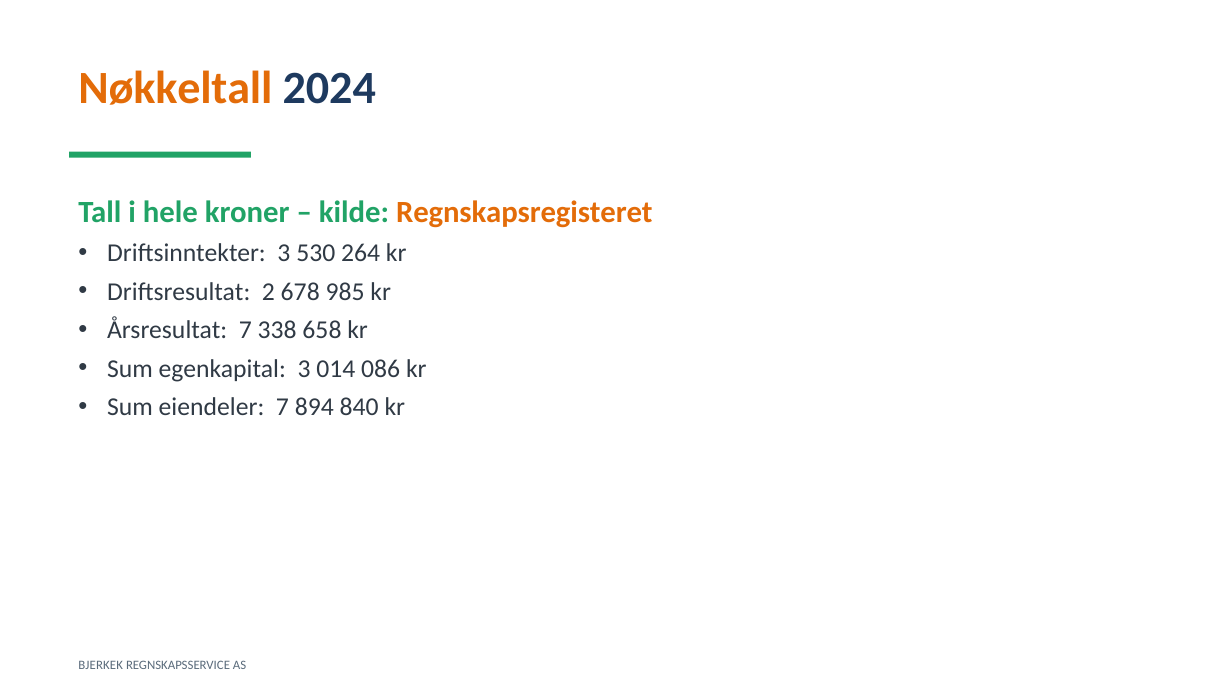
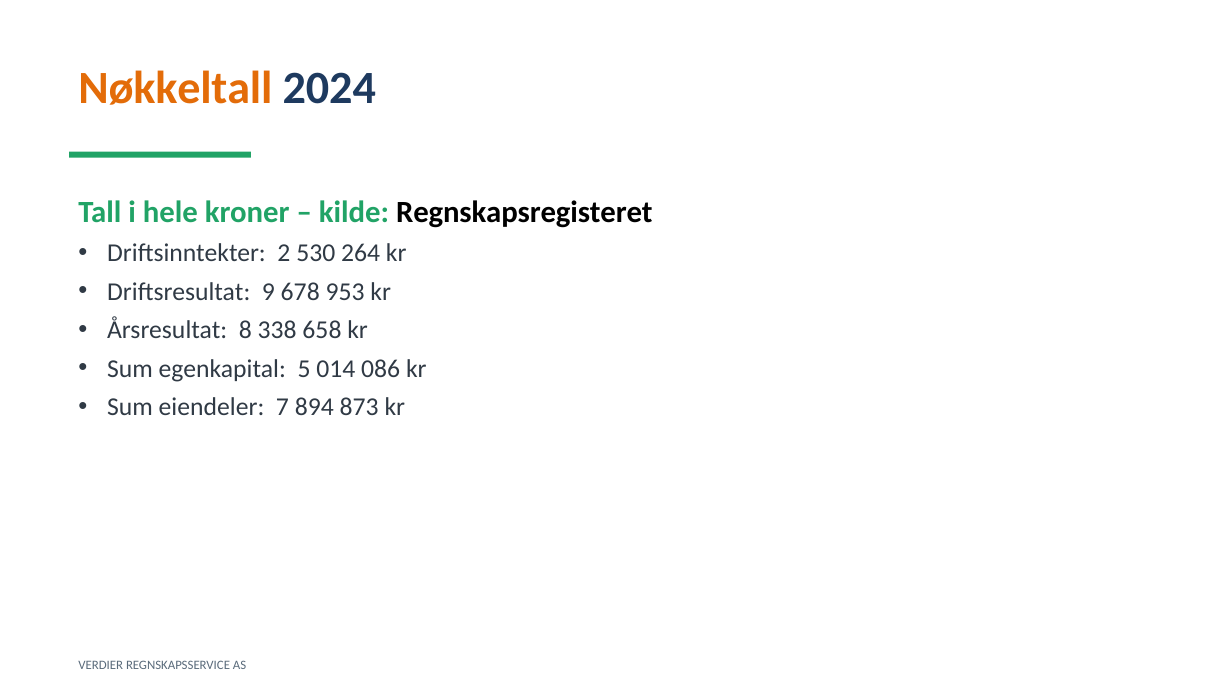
Regnskapsregisteret colour: orange -> black (524, 212)
Driftsinntekter 3: 3 -> 2 (284, 253)
2: 2 -> 9 (268, 292)
985: 985 -> 953 (345, 292)
Årsresultat 7: 7 -> 8 (245, 330)
egenkapital 3: 3 -> 5 (304, 369)
840: 840 -> 873 (359, 407)
BJERKEK: BJERKEK -> VERDIER (101, 664)
